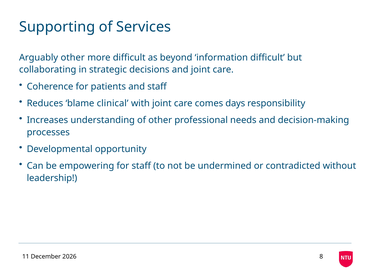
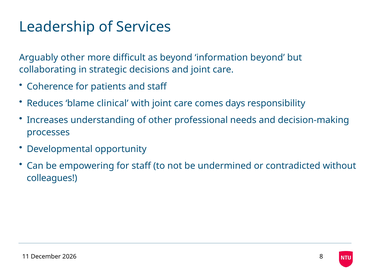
Supporting: Supporting -> Leadership (57, 27)
information difficult: difficult -> beyond (268, 58)
leadership: leadership -> colleagues (52, 178)
